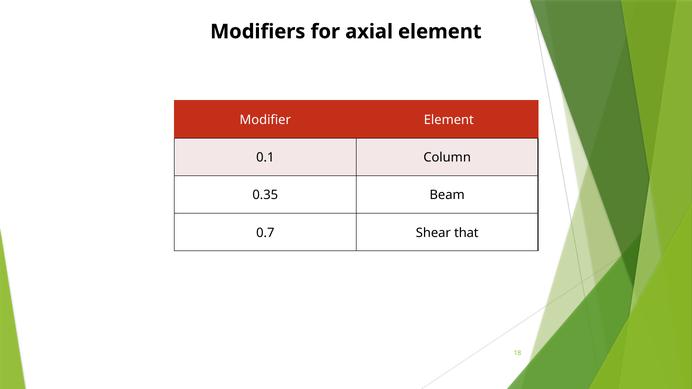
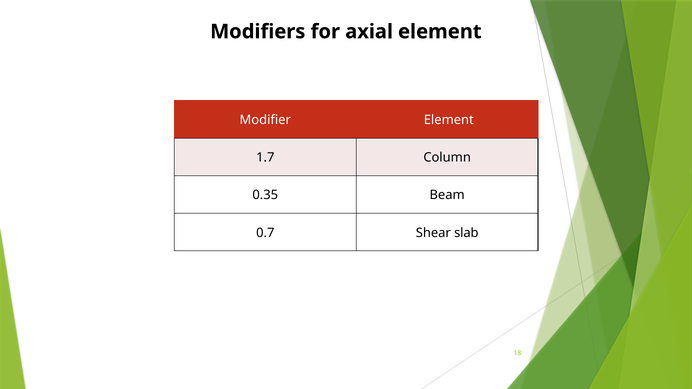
0.1: 0.1 -> 1.7 (265, 158)
that: that -> slab (466, 233)
